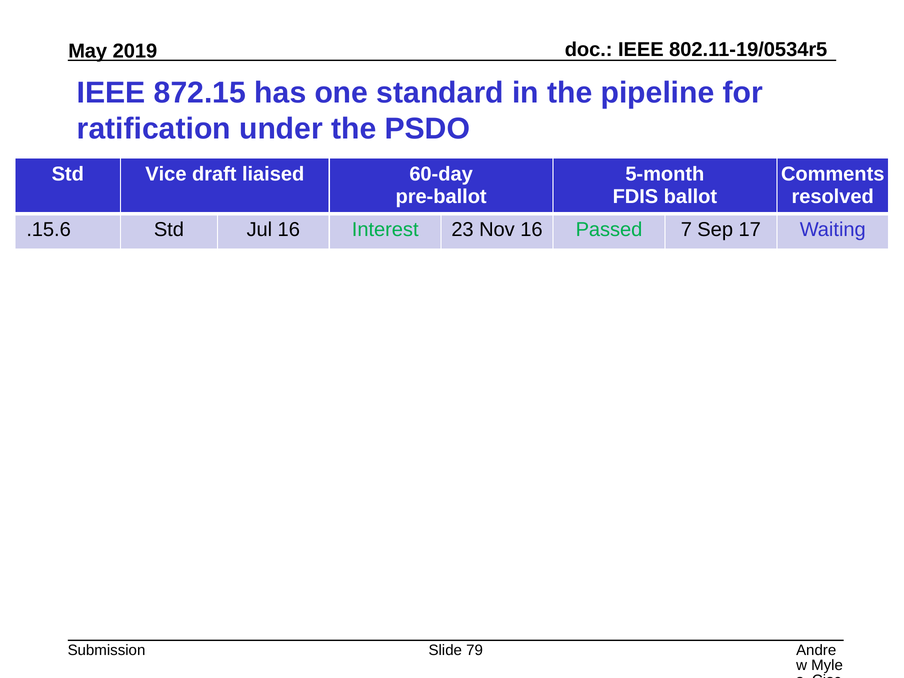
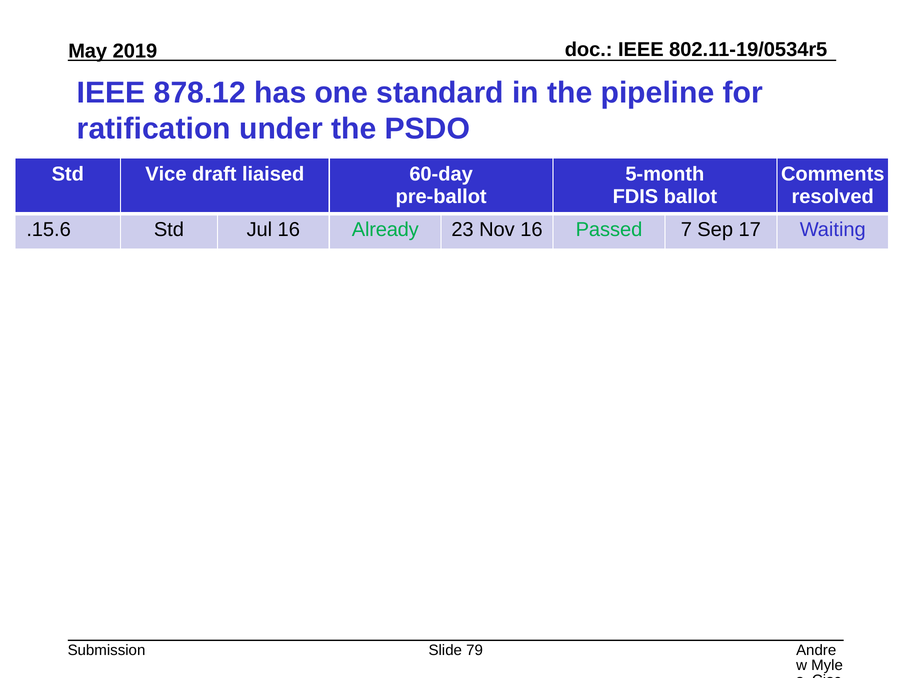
872.15: 872.15 -> 878.12 (200, 93)
Interest: Interest -> Already (385, 230)
